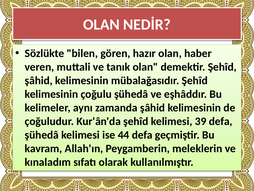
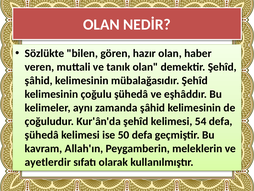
39: 39 -> 54 (201, 121)
44: 44 -> 50 (124, 135)
kınaladım: kınaladım -> ayetlerdir (48, 162)
